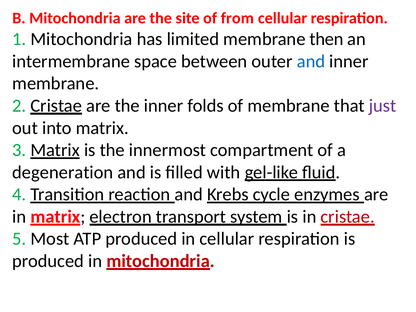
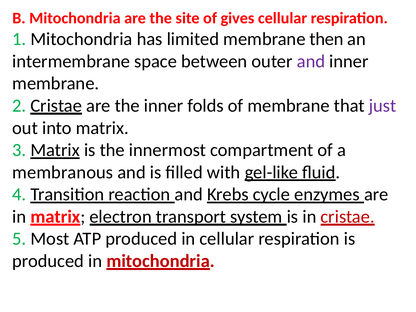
from: from -> gives (237, 18)
and colour: blue -> purple (311, 61)
degeneration: degeneration -> membranous (63, 172)
